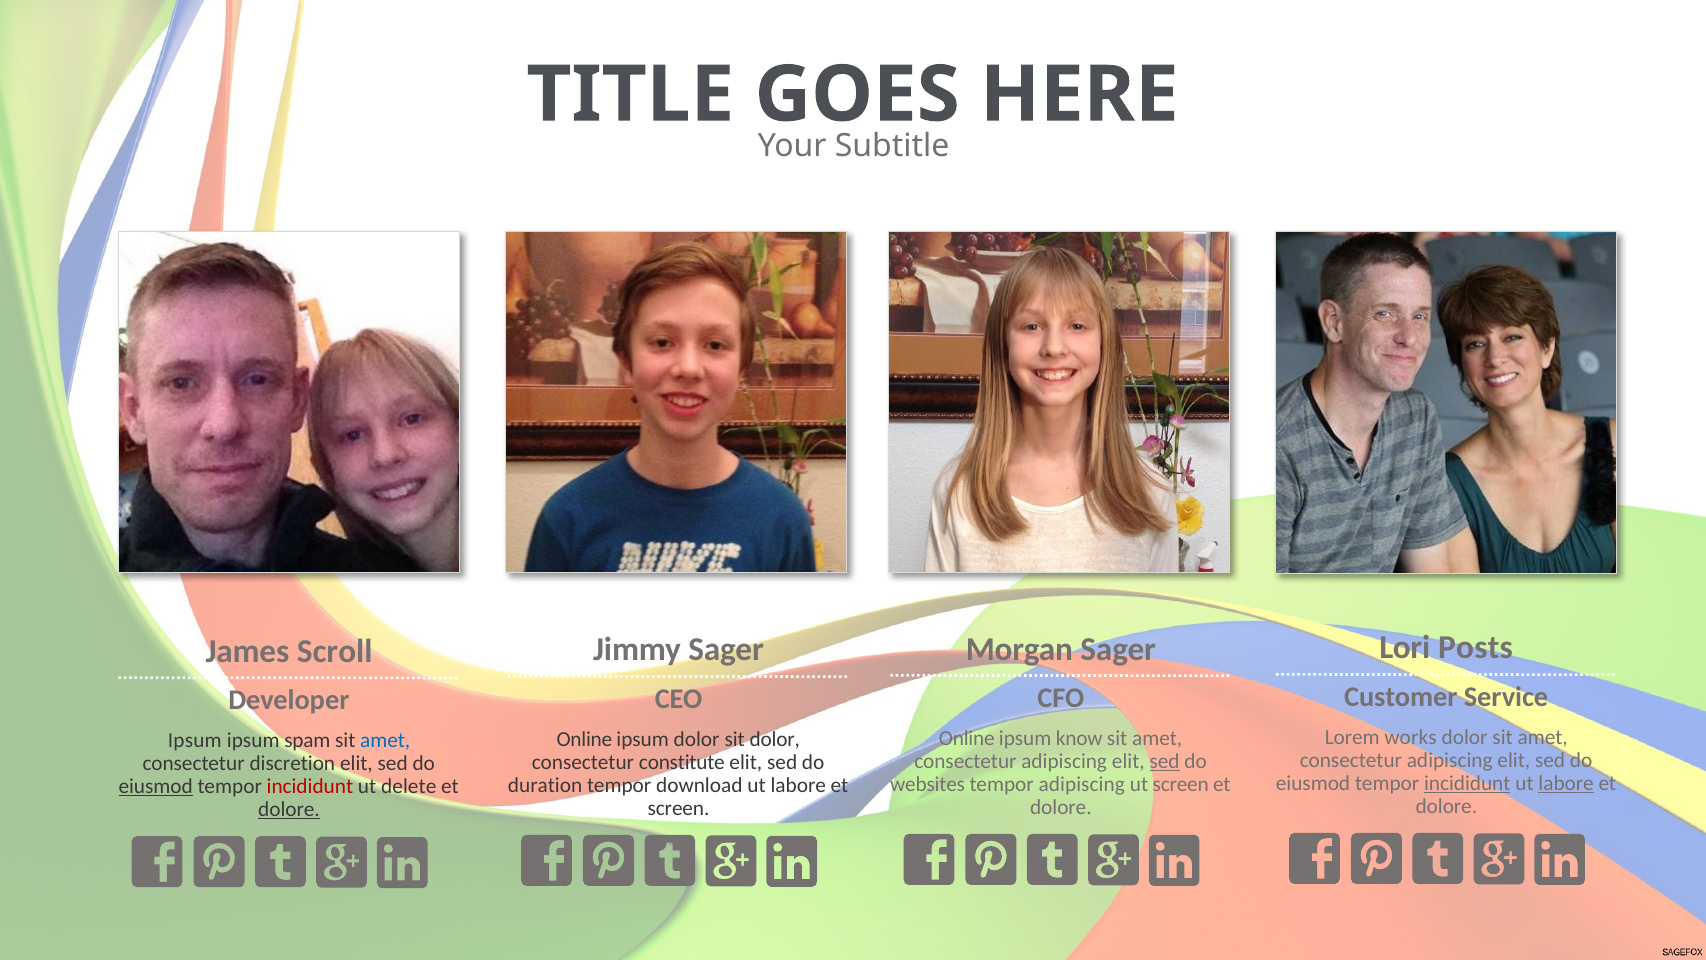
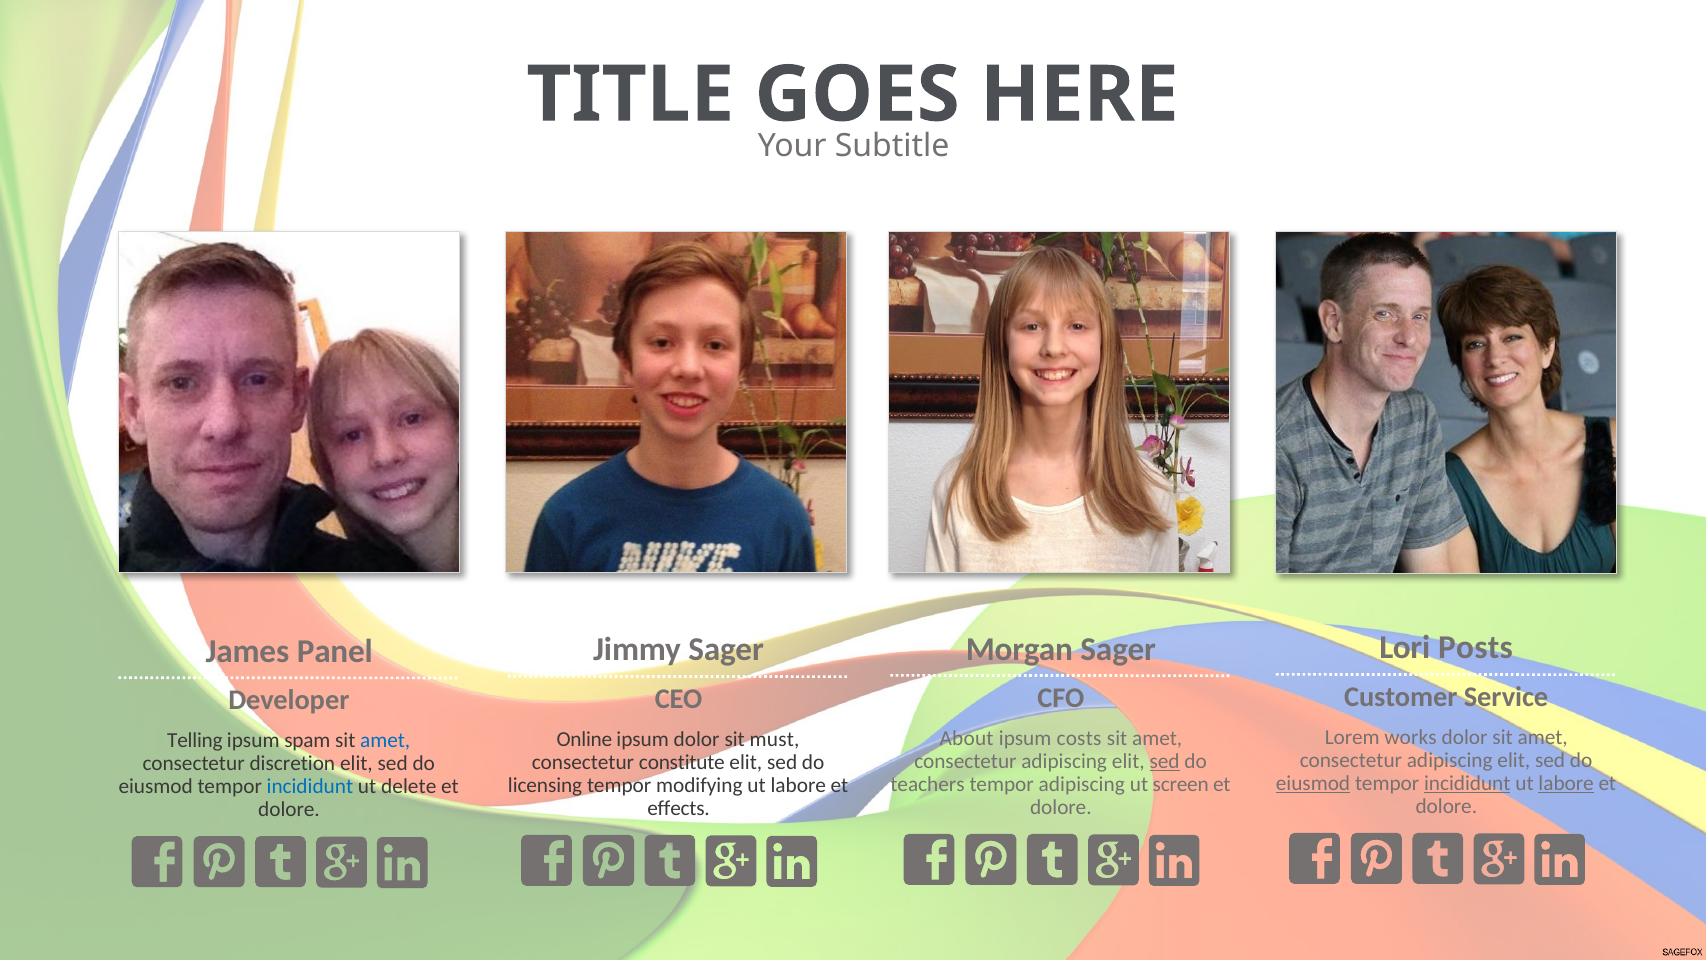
Scroll: Scroll -> Panel (335, 651)
Online: Online -> About (967, 738)
know: know -> costs (1079, 738)
sit dolor: dolor -> must (775, 739)
Ipsum: Ipsum -> Telling (195, 740)
eiusmod underline: none -> present (1313, 783)
websites: websites -> teachers (928, 784)
duration: duration -> licensing (545, 785)
download: download -> modifying (699, 785)
eiusmod underline: present -> none (156, 786)
incididunt colour: red -> blue (310, 786)
screen: screen -> effects (679, 808)
dolore underline: present -> none (289, 809)
